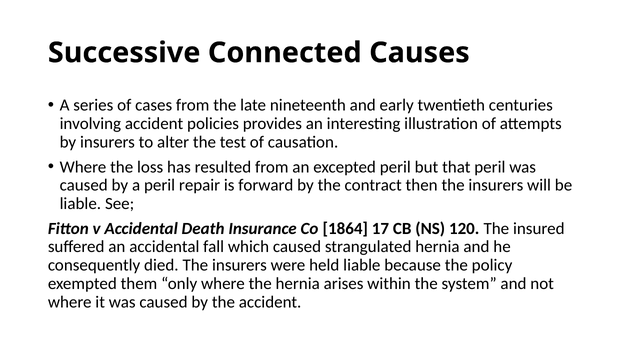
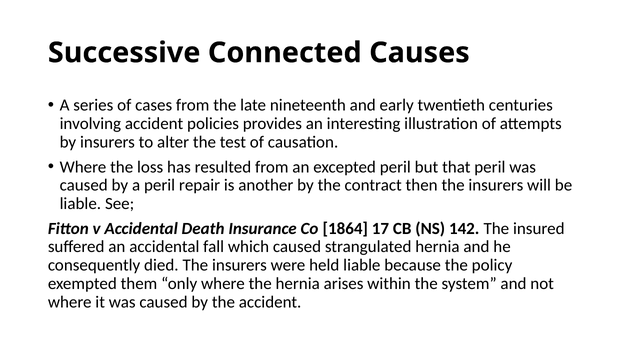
forward: forward -> another (266, 185)
120: 120 -> 142 (464, 229)
